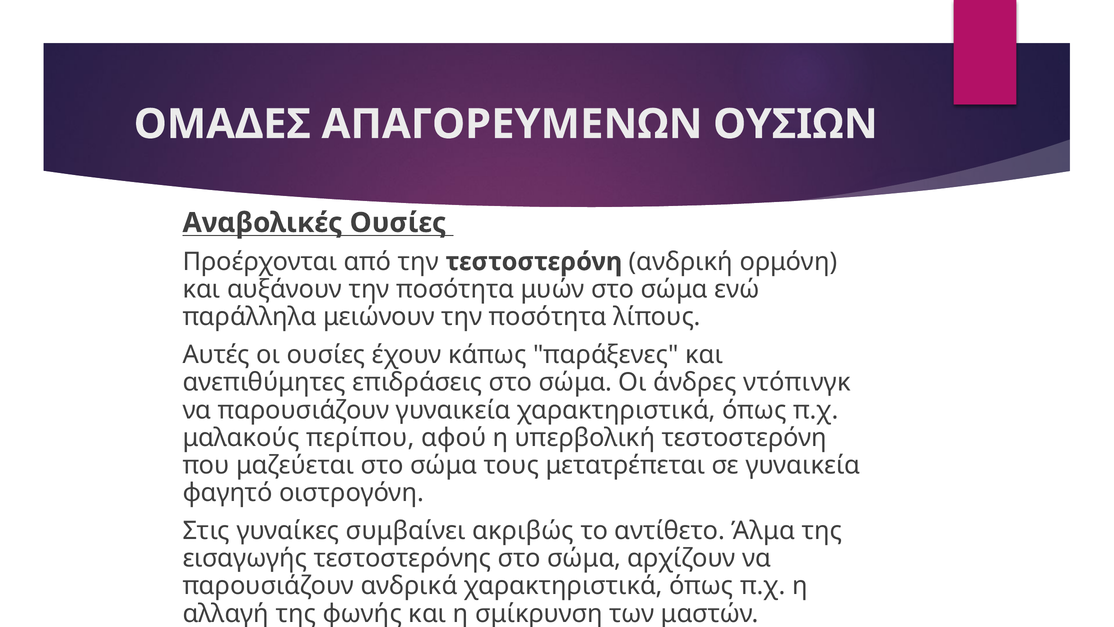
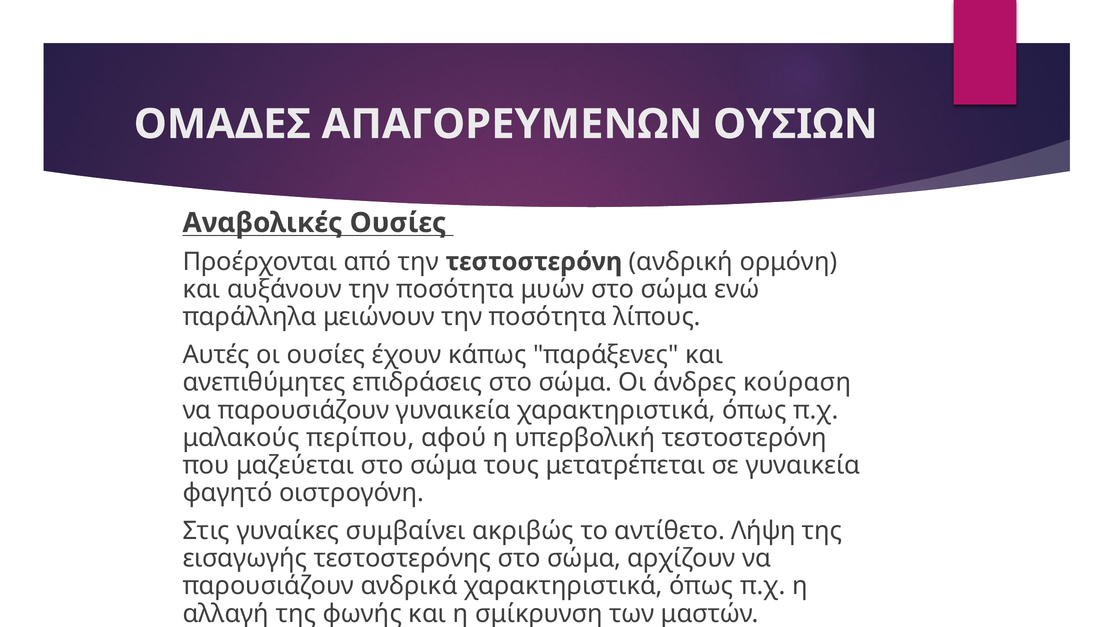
ντόπινγκ: ντόπινγκ -> κούραση (797, 382)
Άλμα: Άλμα -> Λήψη (763, 531)
